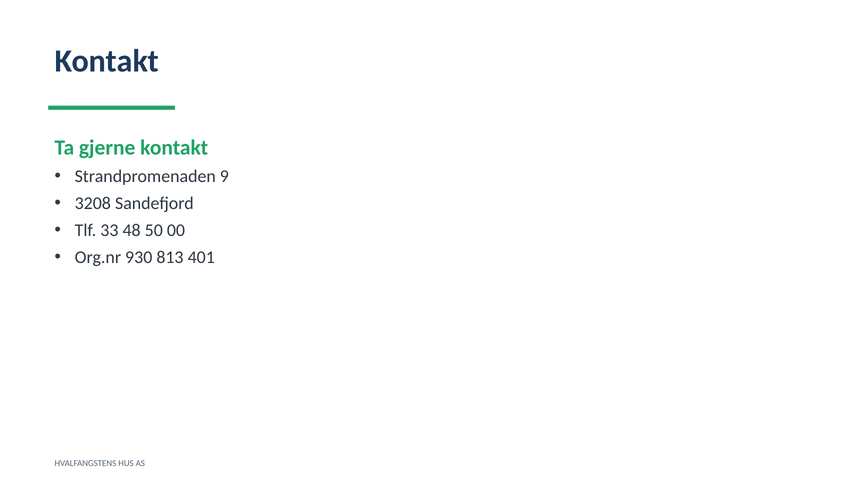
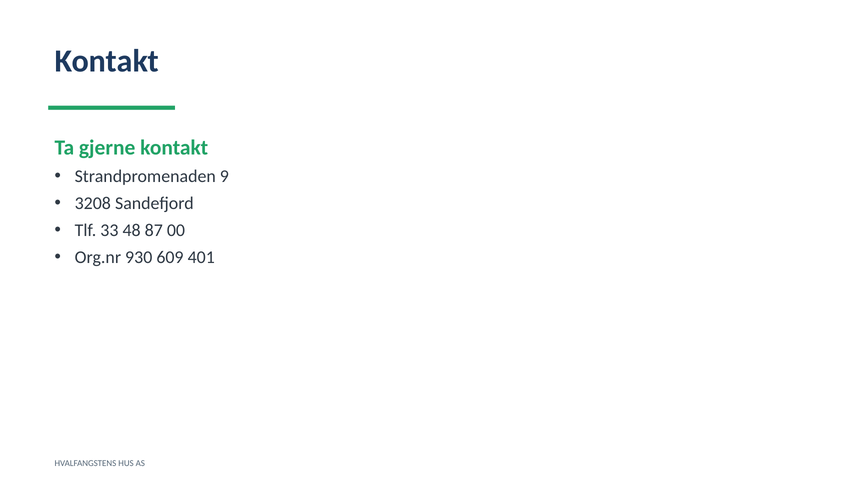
50: 50 -> 87 (154, 230)
813: 813 -> 609 (170, 257)
